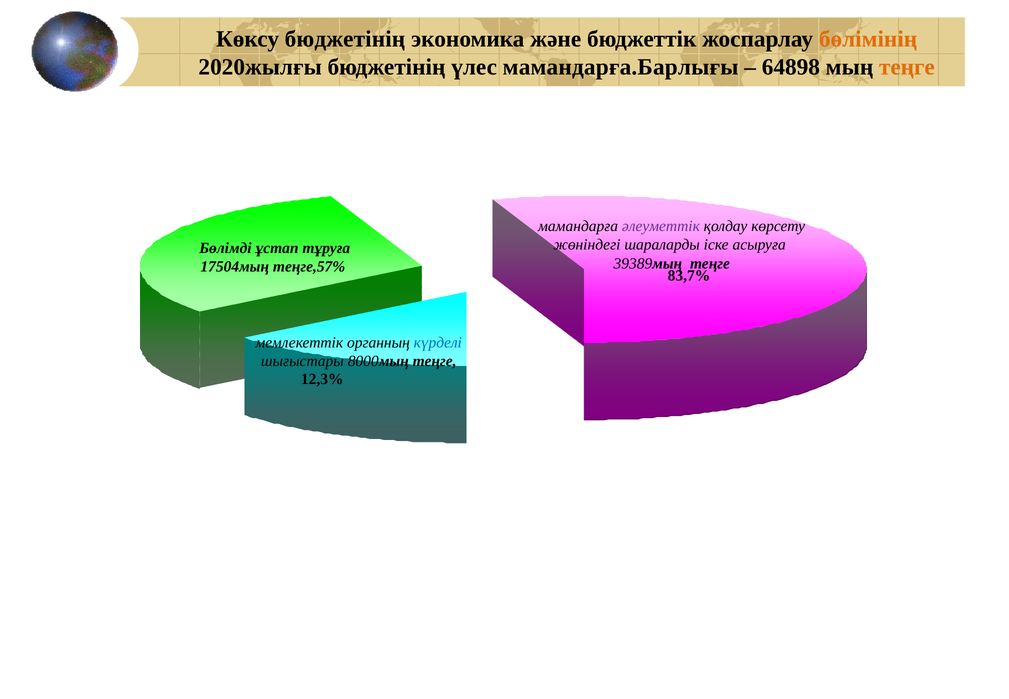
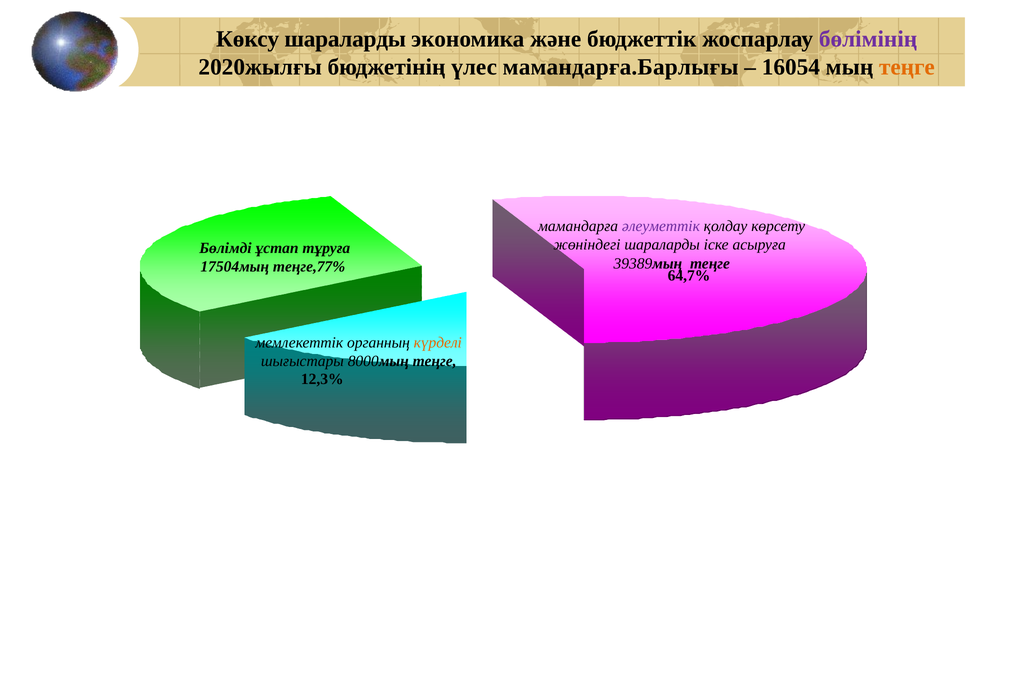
Көксу бюджетінің: бюджетінің -> шараларды (345, 39)
бөлімінің colour: orange -> purple (868, 39)
64898: 64898 -> 16054 (791, 67)
теңге,57%: теңге,57% -> теңге,77% (309, 266)
83,7%: 83,7% -> 64,7% (689, 275)
күрделі colour: blue -> orange (438, 342)
